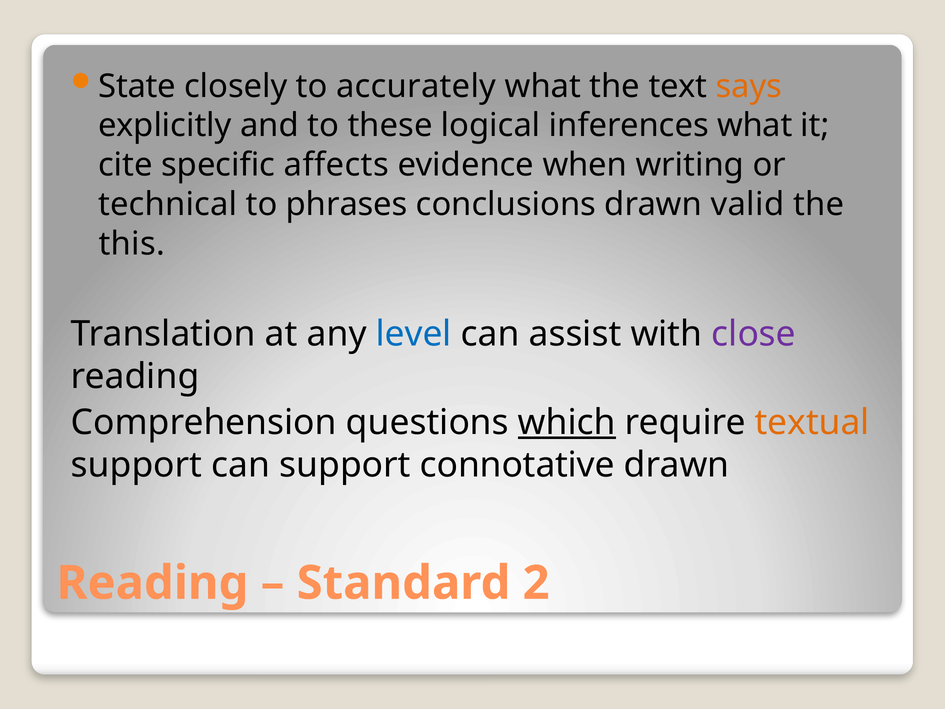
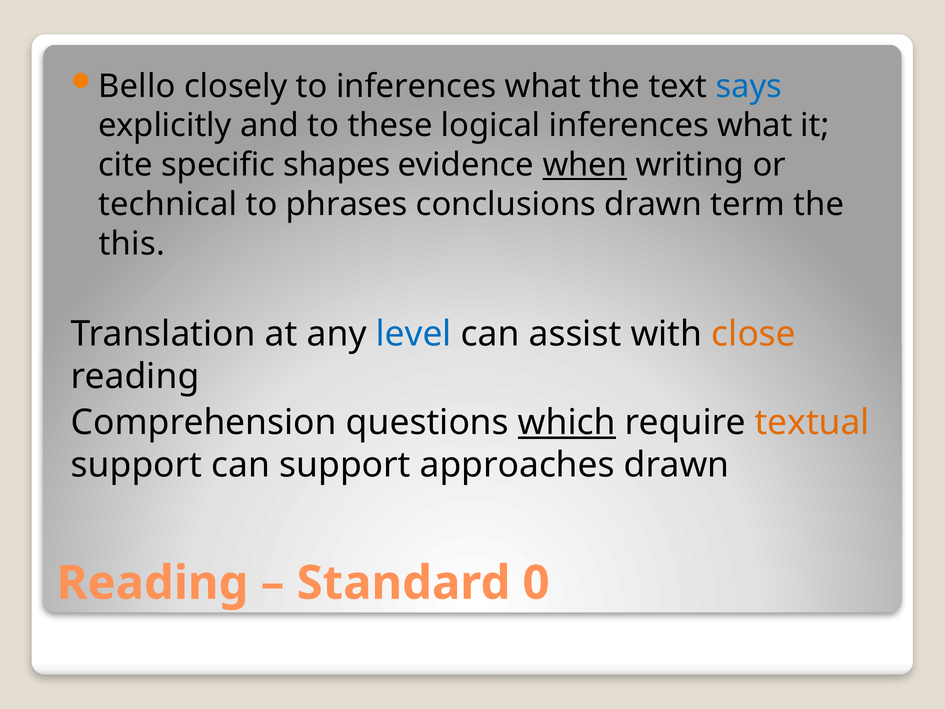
State: State -> Bello (137, 86)
to accurately: accurately -> inferences (416, 86)
says colour: orange -> blue (749, 86)
affects: affects -> shapes (337, 165)
when underline: none -> present (585, 165)
valid: valid -> term (748, 204)
close colour: purple -> orange (754, 334)
connotative: connotative -> approaches (517, 465)
2: 2 -> 0 (536, 583)
